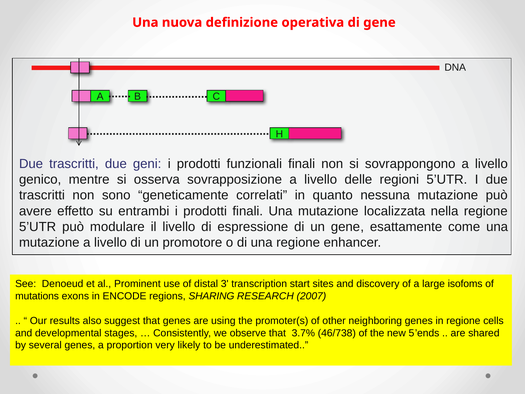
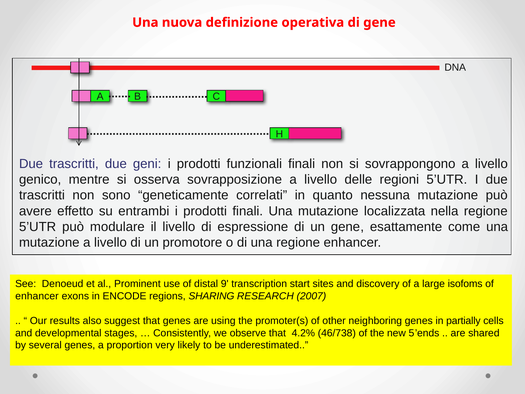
3: 3 -> 9 (225, 284)
mutations: mutations -> enhancer (37, 296)
in regione: regione -> partially (463, 321)
3.7%: 3.7% -> 4.2% (303, 333)
